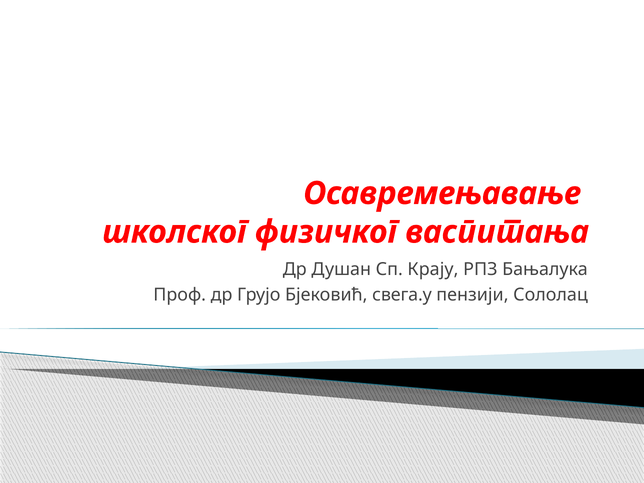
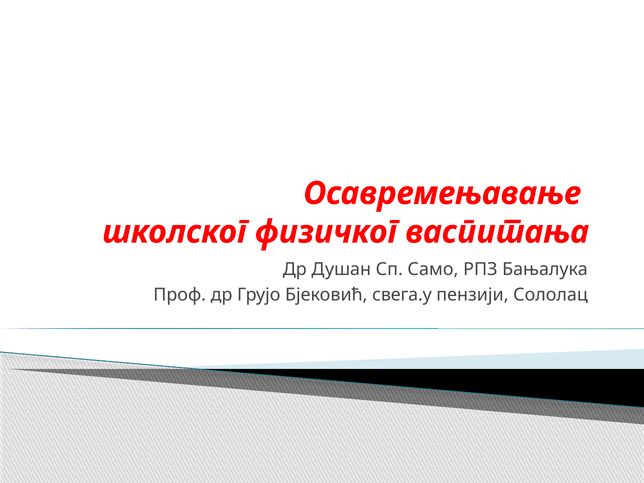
Крају: Крају -> Само (433, 270)
